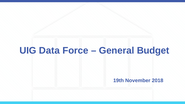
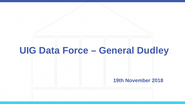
Budget: Budget -> Dudley (153, 51)
